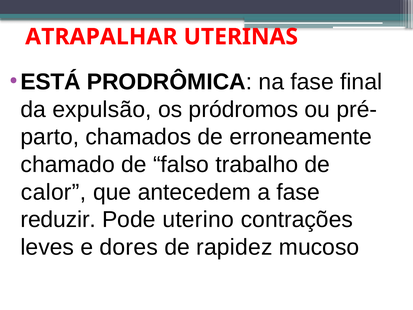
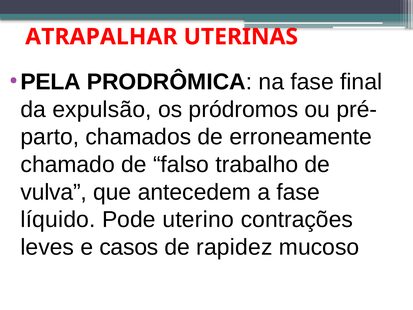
ESTÁ: ESTÁ -> PELA (51, 82)
calor: calor -> vulva (54, 192)
reduzir: reduzir -> líquido (58, 219)
dores: dores -> casos (129, 247)
